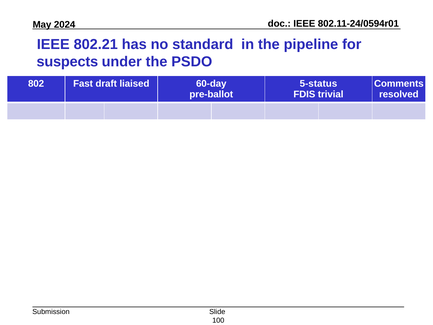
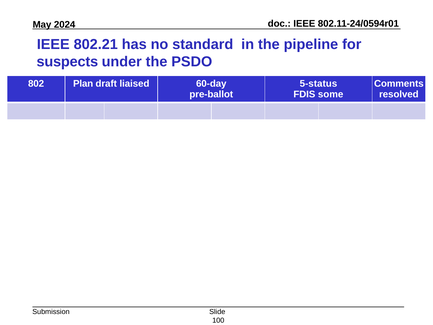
Fast: Fast -> Plan (83, 83)
trivial: trivial -> some (331, 94)
